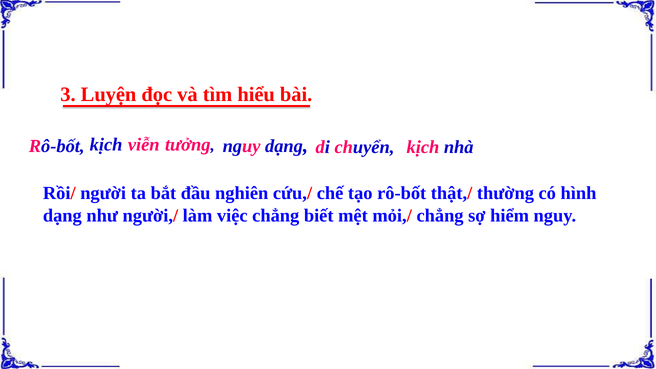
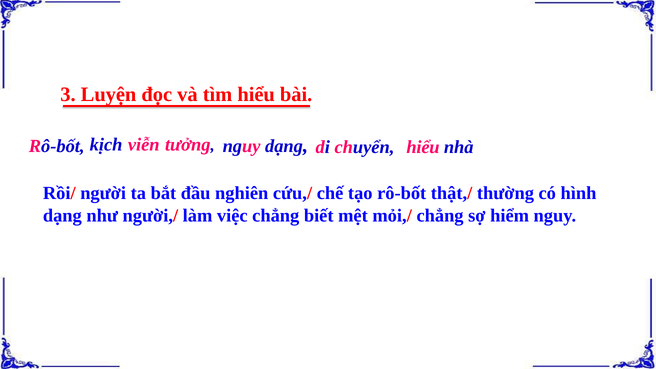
chuyển kịch: kịch -> hiểu (423, 147)
